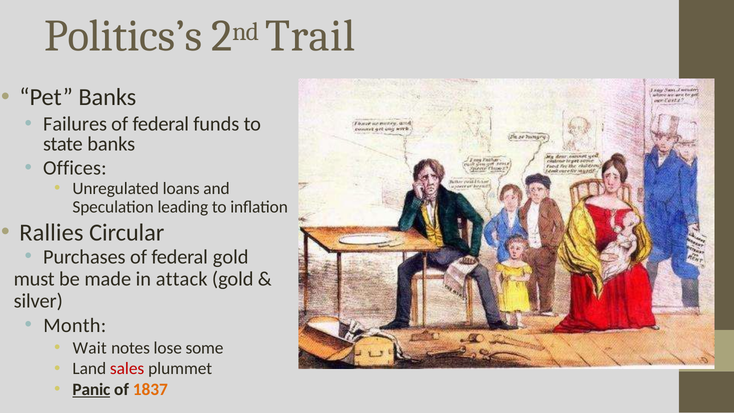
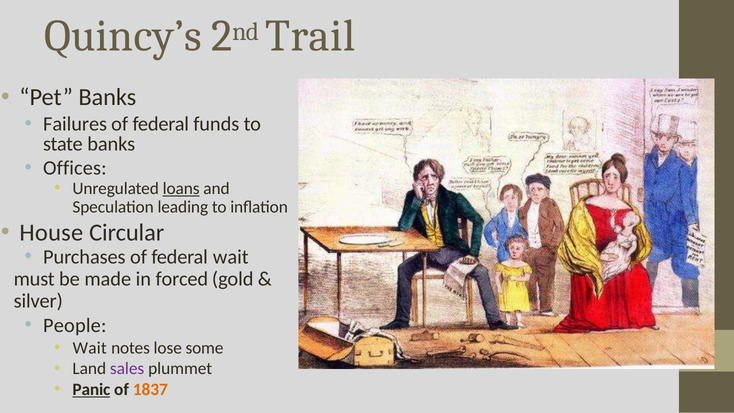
Politics’s: Politics’s -> Quincy’s (123, 36)
loans underline: none -> present (181, 189)
Rallies: Rallies -> House (51, 233)
federal gold: gold -> wait (231, 257)
attack: attack -> forced (182, 279)
Month: Month -> People (75, 326)
sales colour: red -> purple (127, 369)
